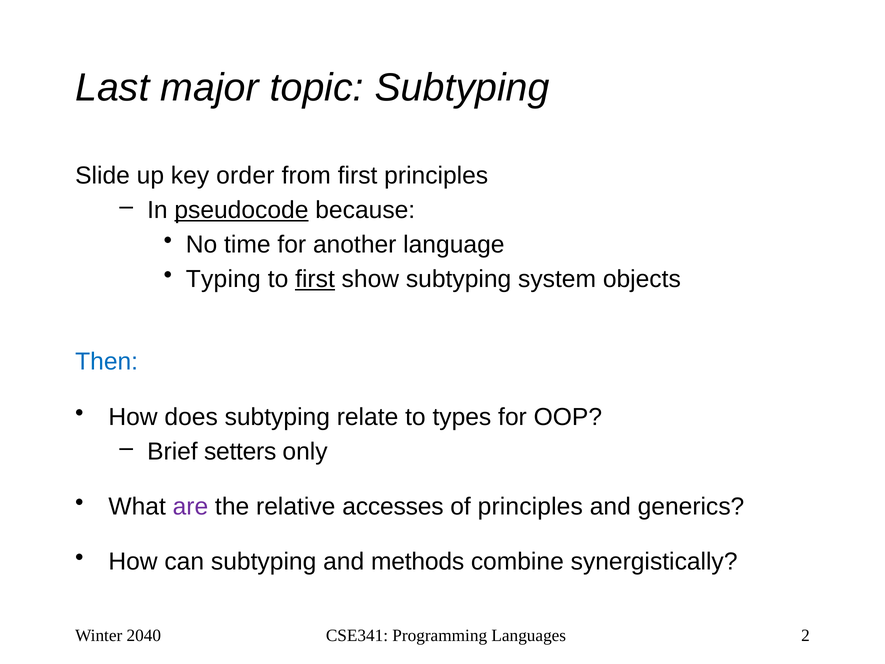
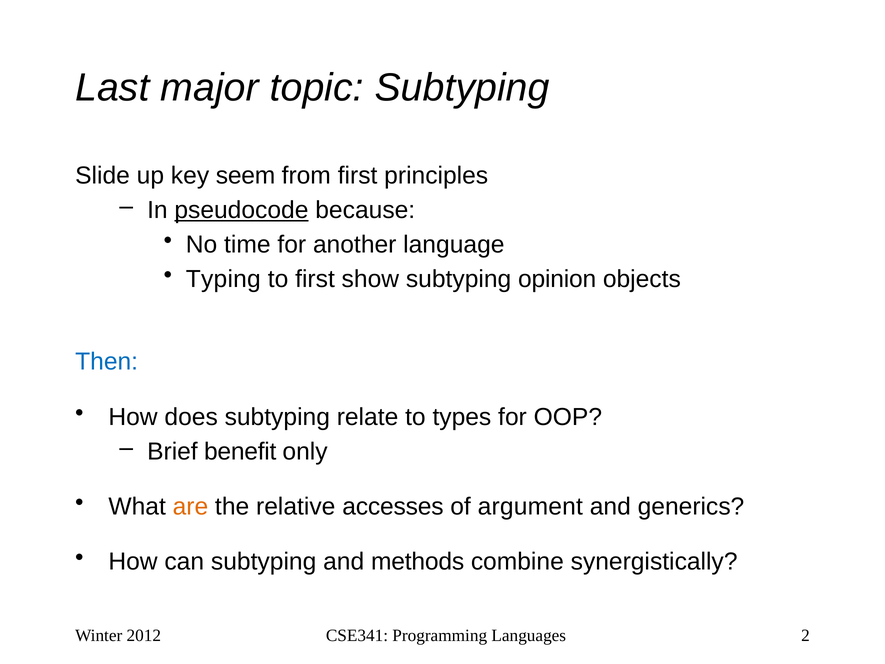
order: order -> seem (246, 176)
first underline: present -> none (315, 279)
system: system -> opinion (557, 279)
setters: setters -> benefit (240, 451)
are colour: purple -> orange (190, 506)
of principles: principles -> argument (530, 506)
2040: 2040 -> 2012 (144, 635)
